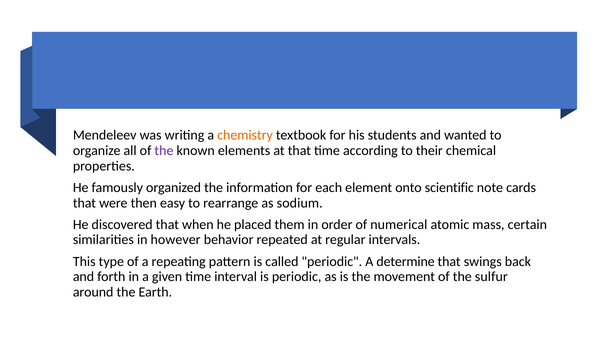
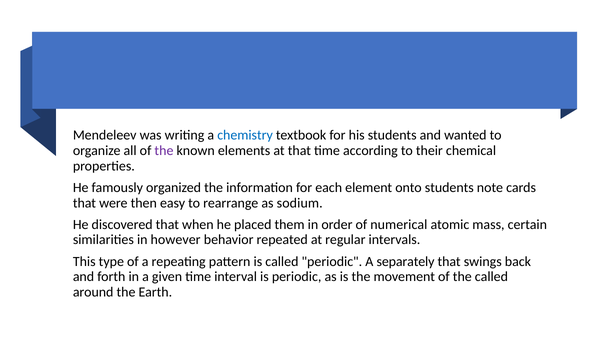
chemistry colour: orange -> blue (245, 135)
onto scientific: scientific -> students (449, 187)
determine: determine -> separately (406, 261)
the sulfur: sulfur -> called (491, 276)
